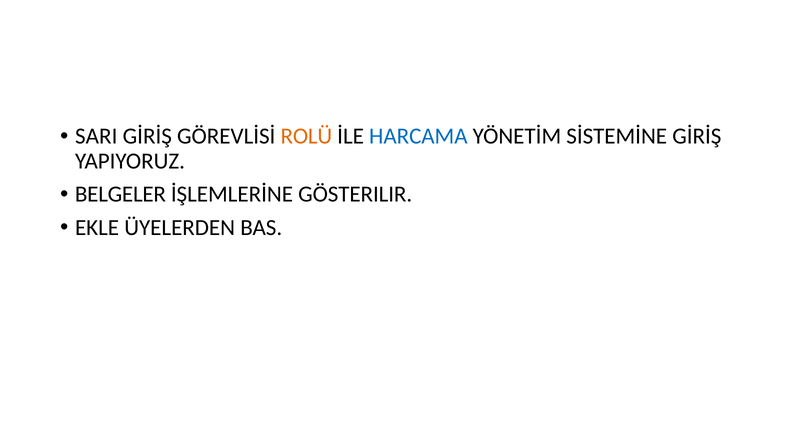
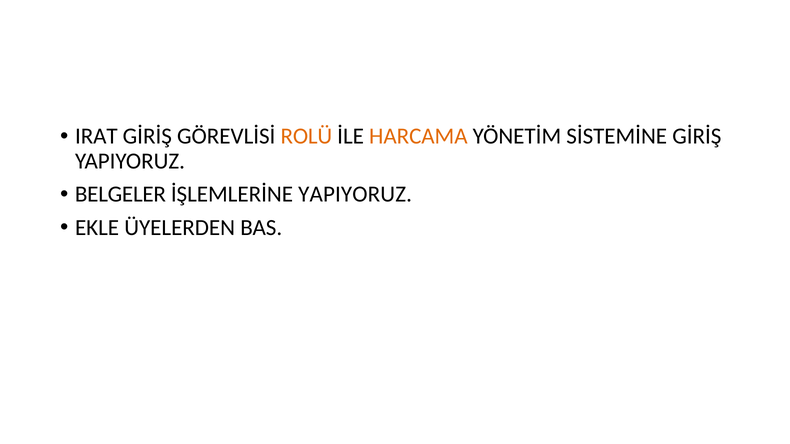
SARI: SARI -> IRAT (96, 136)
HARCAMA colour: blue -> orange (418, 136)
İŞLEMLERİNE GÖSTERILIR: GÖSTERILIR -> YAPIYORUZ (355, 194)
